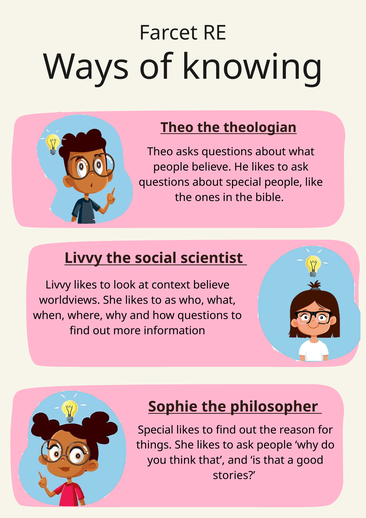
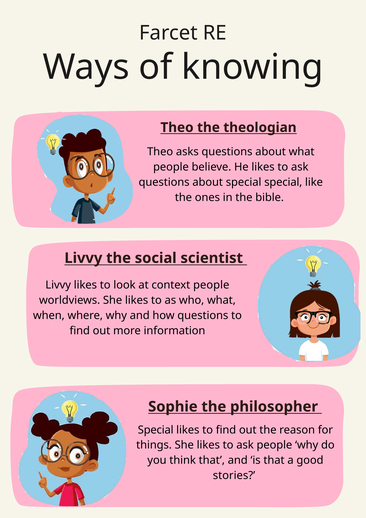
special people: people -> special (283, 182)
context believe: believe -> people (211, 285)
